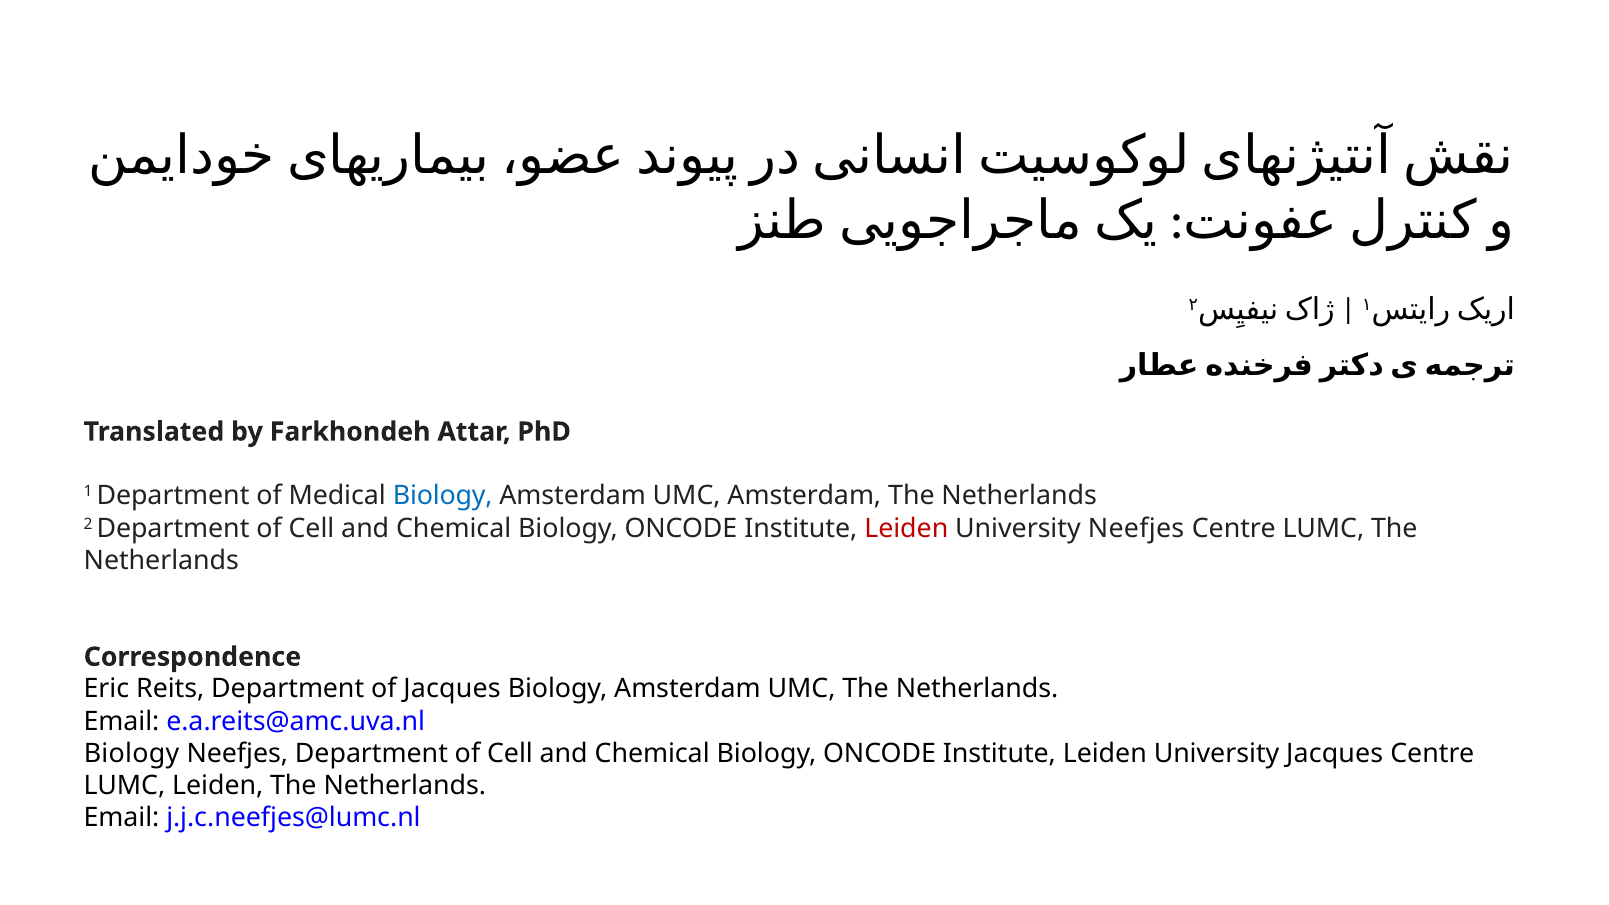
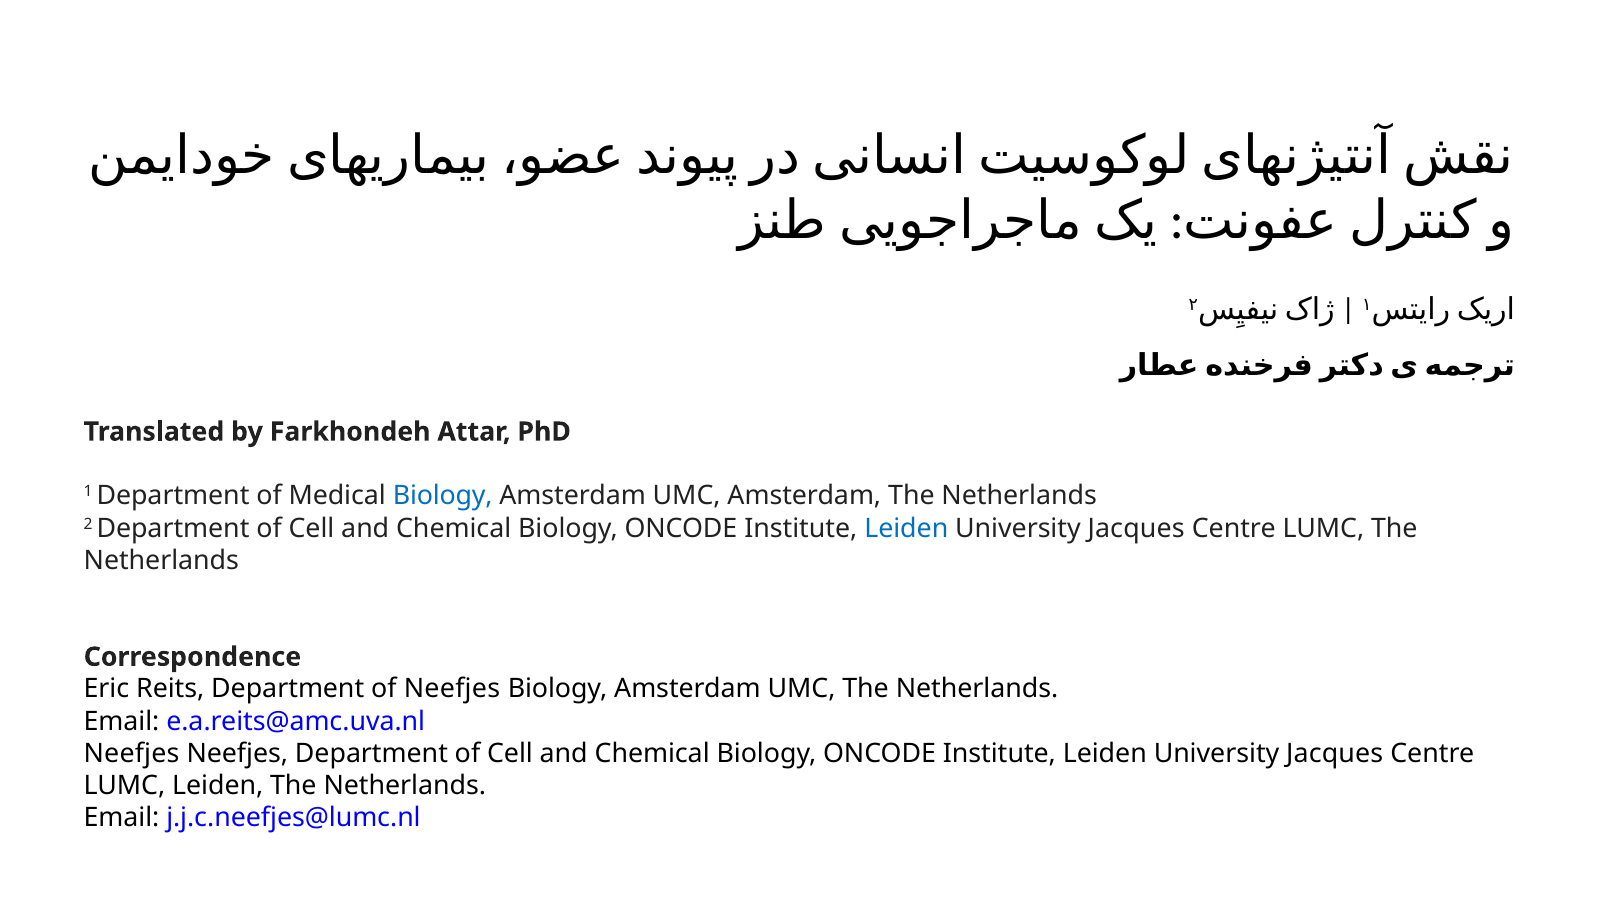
Leiden colour: red -> blue (906, 528)
Neefjes: Neefjes -> Jacques (1136, 528)
of Jacques: Jacques -> Neefjes (452, 689)
Biology: Biology -> Neefjes (132, 753)
